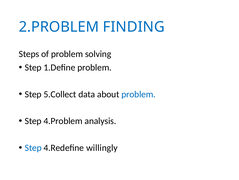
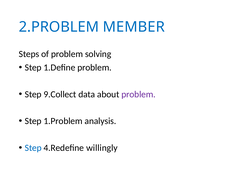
FINDING: FINDING -> MEMBER (134, 27)
5.Collect: 5.Collect -> 9.Collect (60, 94)
problem colour: blue -> purple (139, 94)
4.Problem: 4.Problem -> 1.Problem (63, 121)
